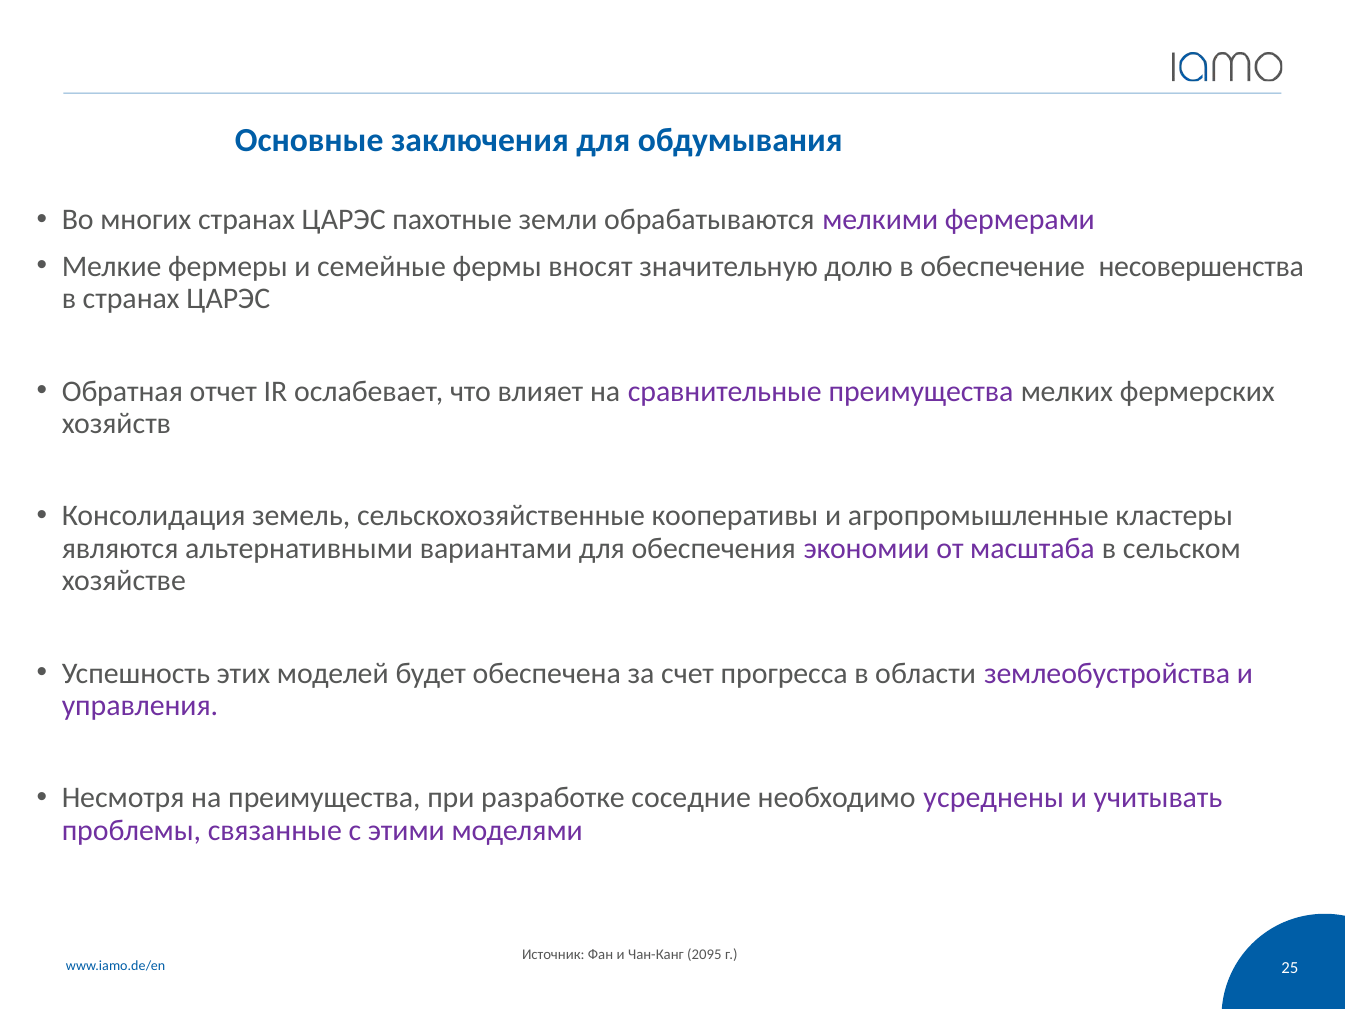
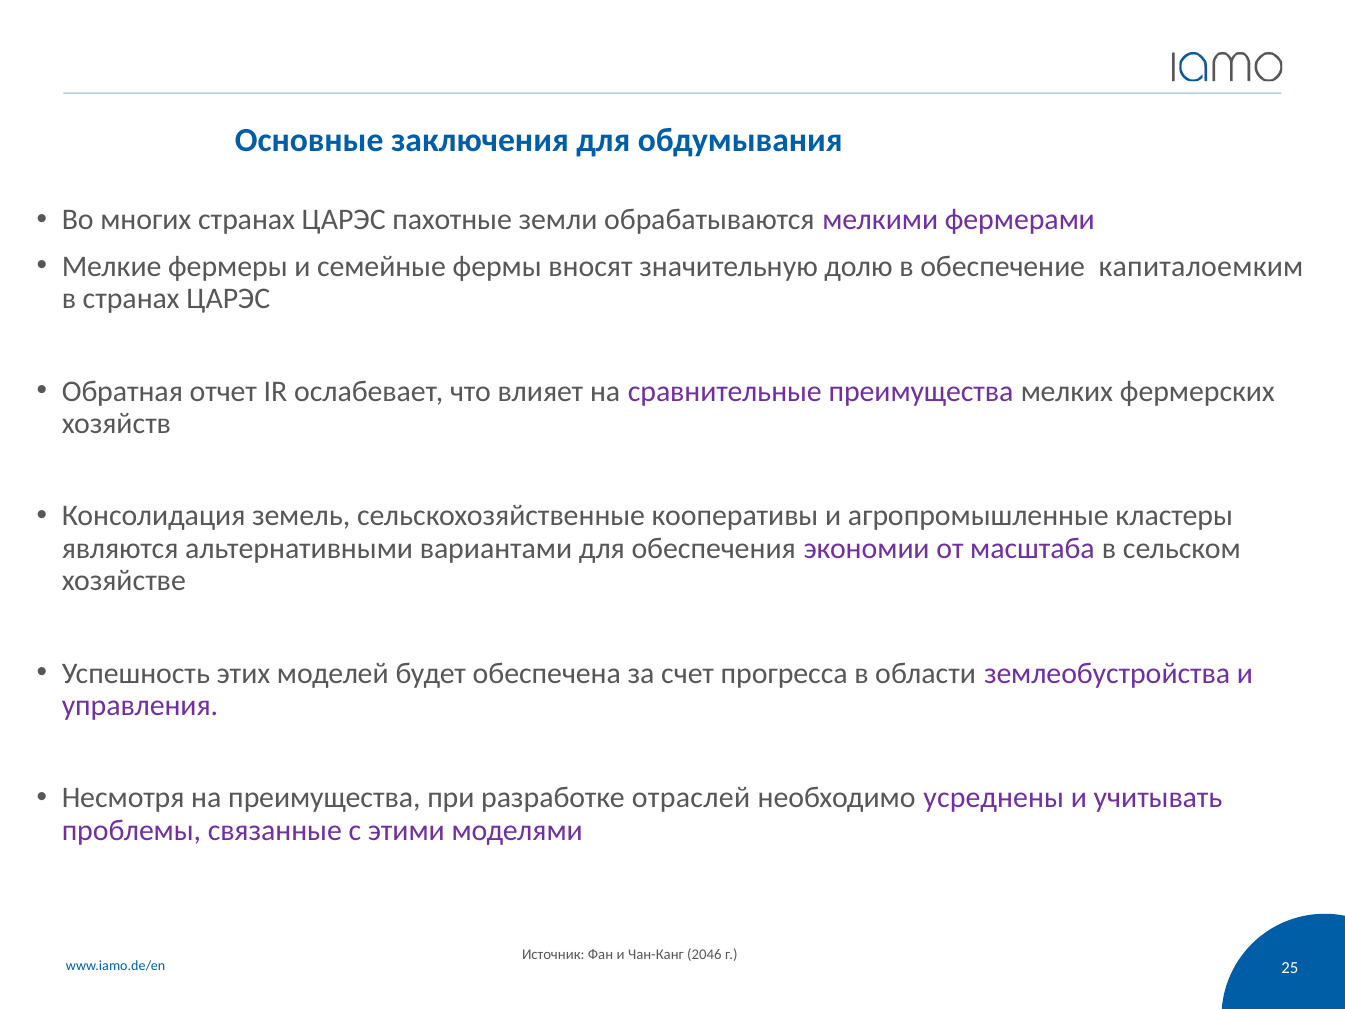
несовершенства: несовершенства -> капиталоемким (1201, 266)
соседние: соседние -> отраслей (691, 798)
2095: 2095 -> 2046 (704, 955)
